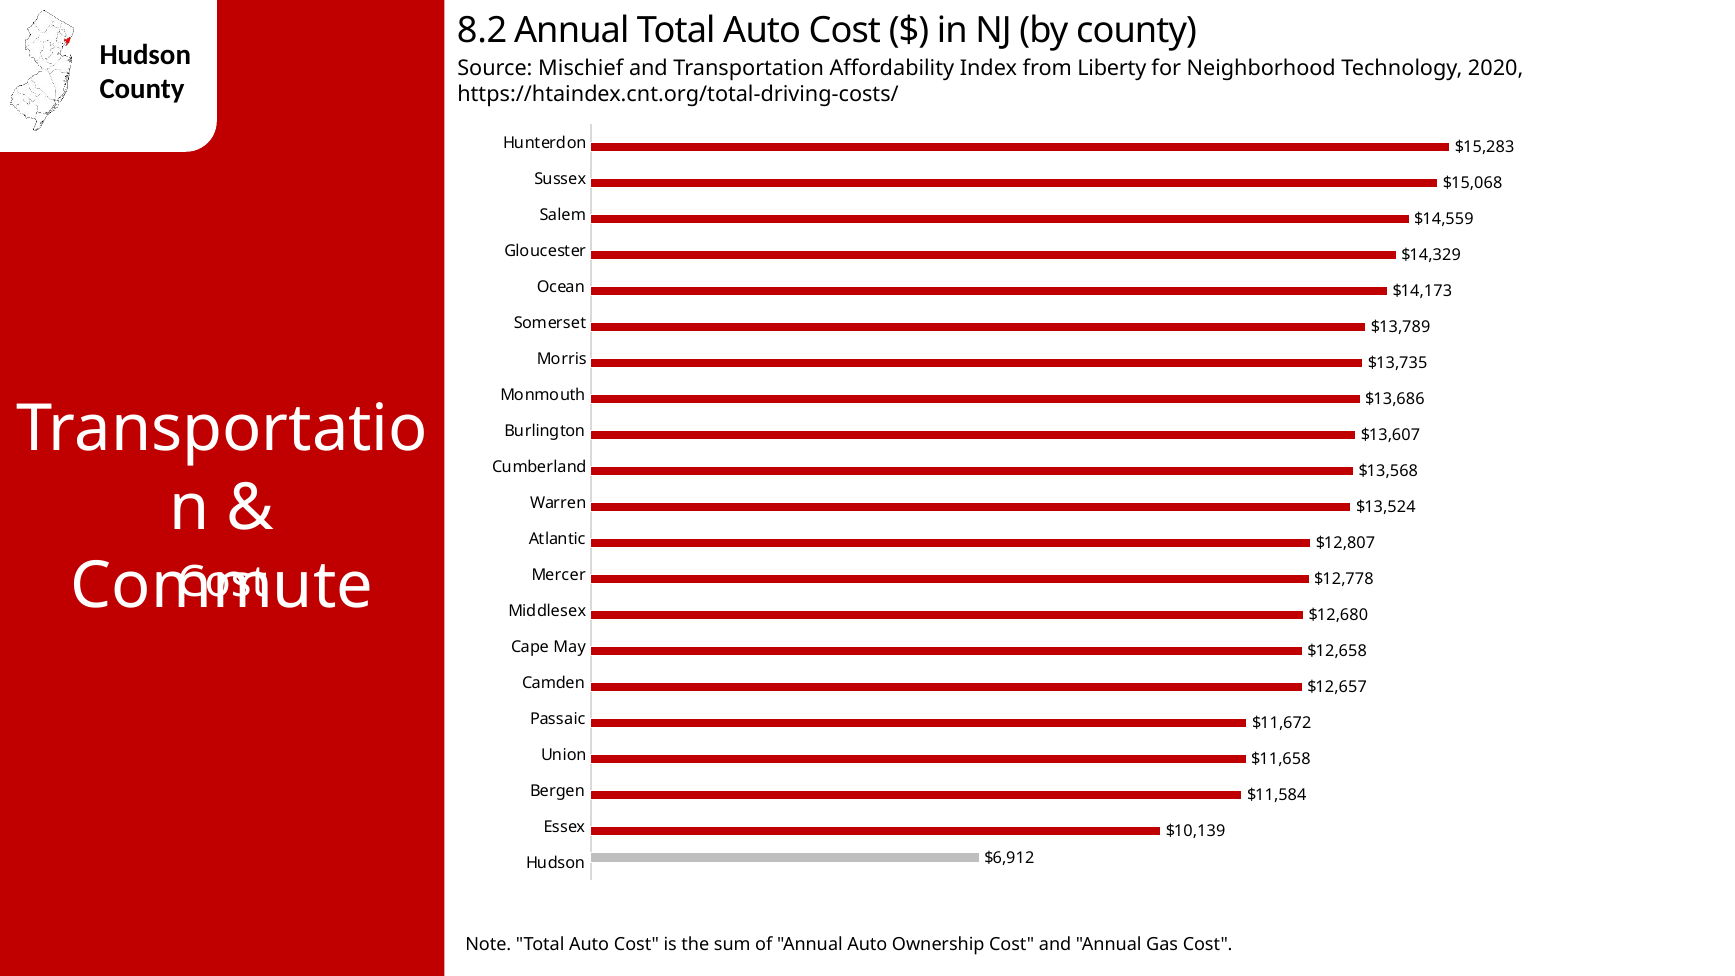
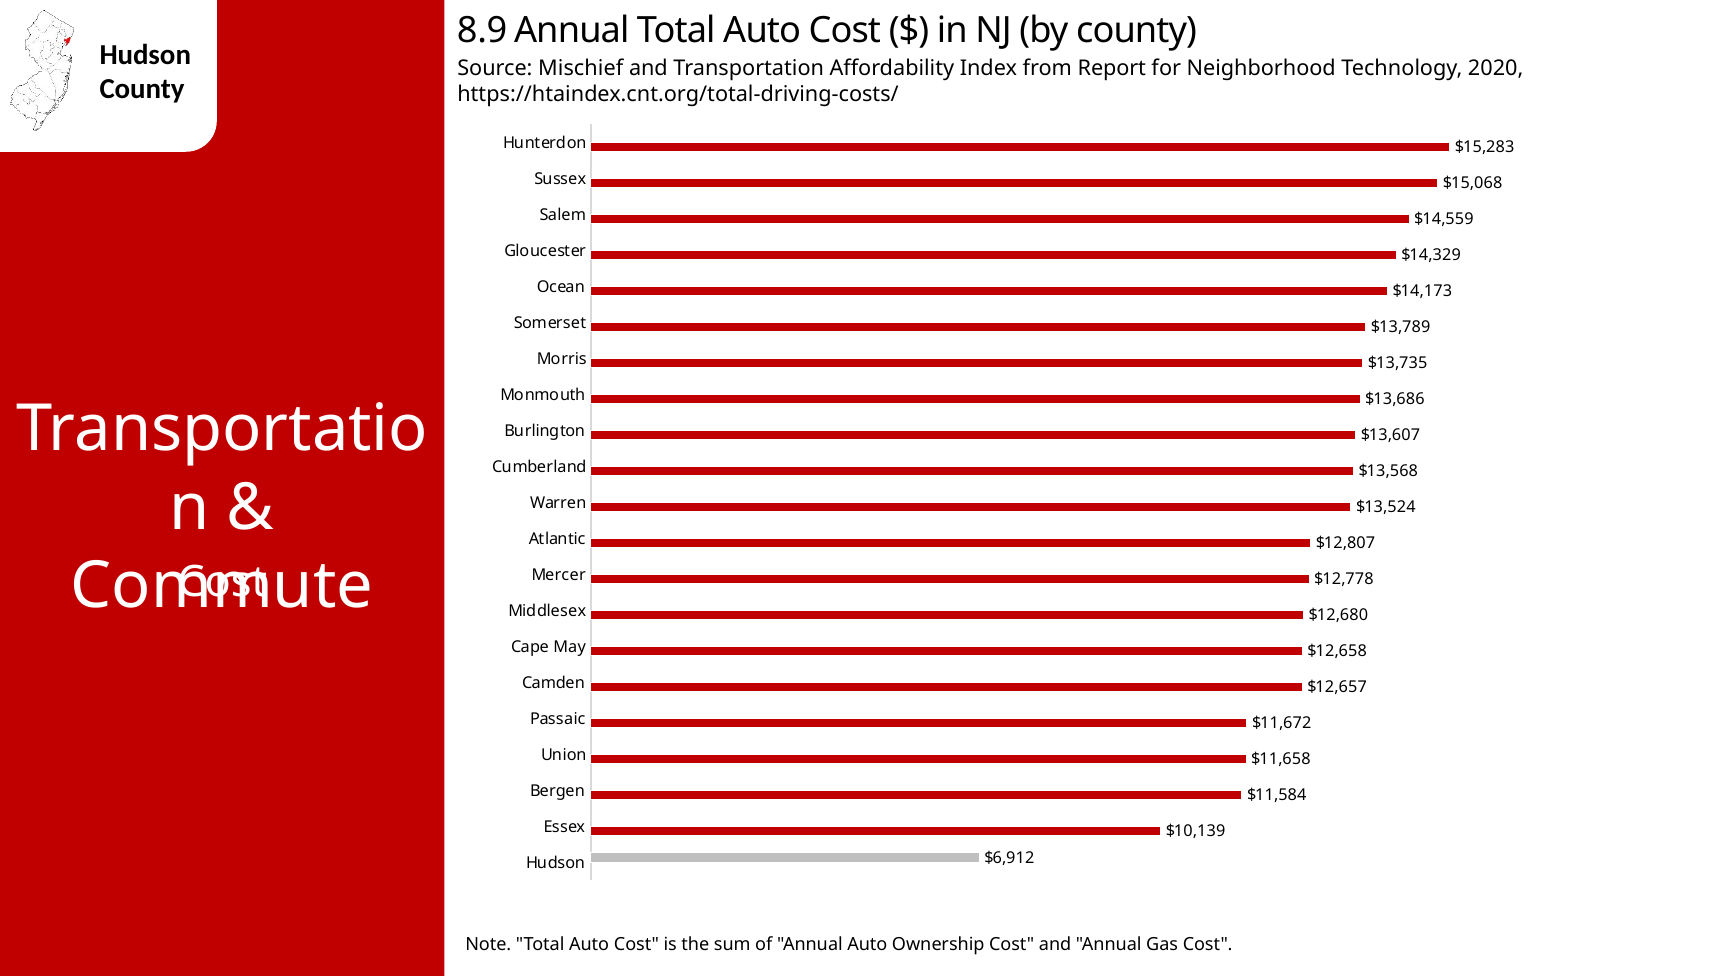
8.2: 8.2 -> 8.9 (482, 31)
Liberty: Liberty -> Report (1112, 68)
